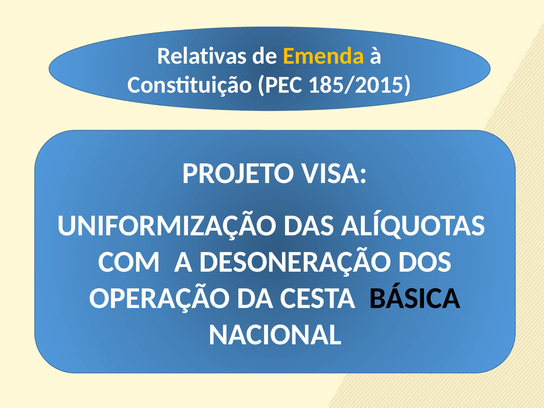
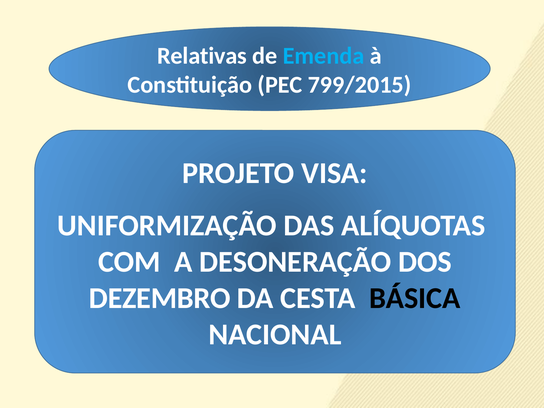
Emenda colour: yellow -> light blue (324, 56)
185/2015: 185/2015 -> 799/2015 (360, 85)
OPERAÇÃO: OPERAÇÃO -> DEZEMBRO (160, 298)
